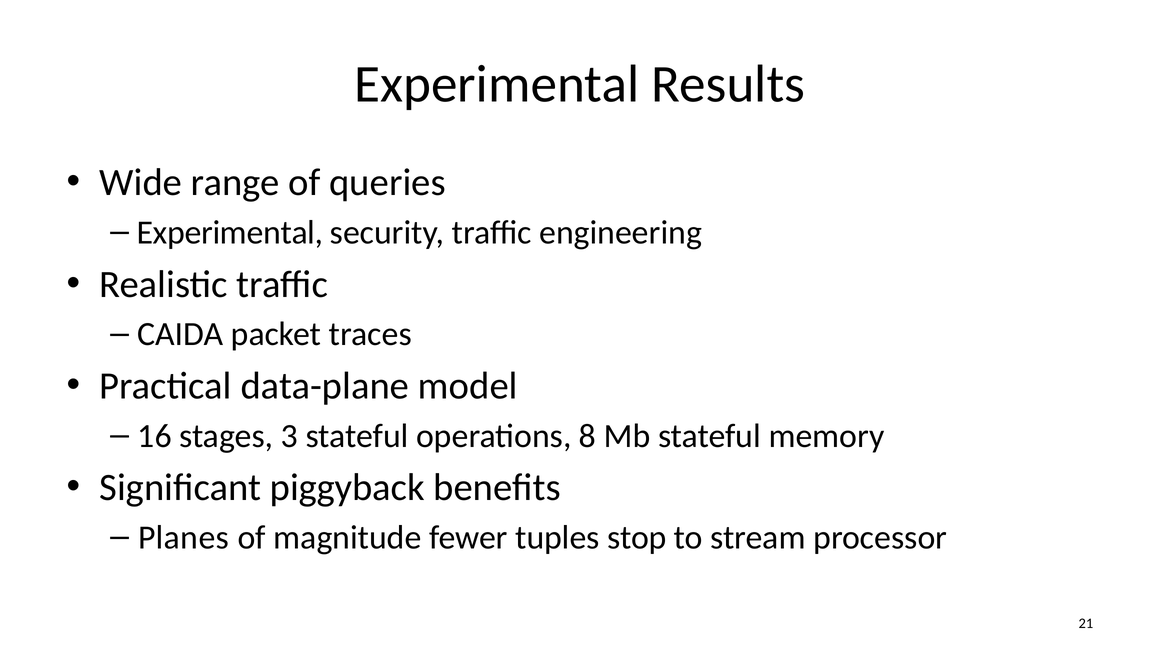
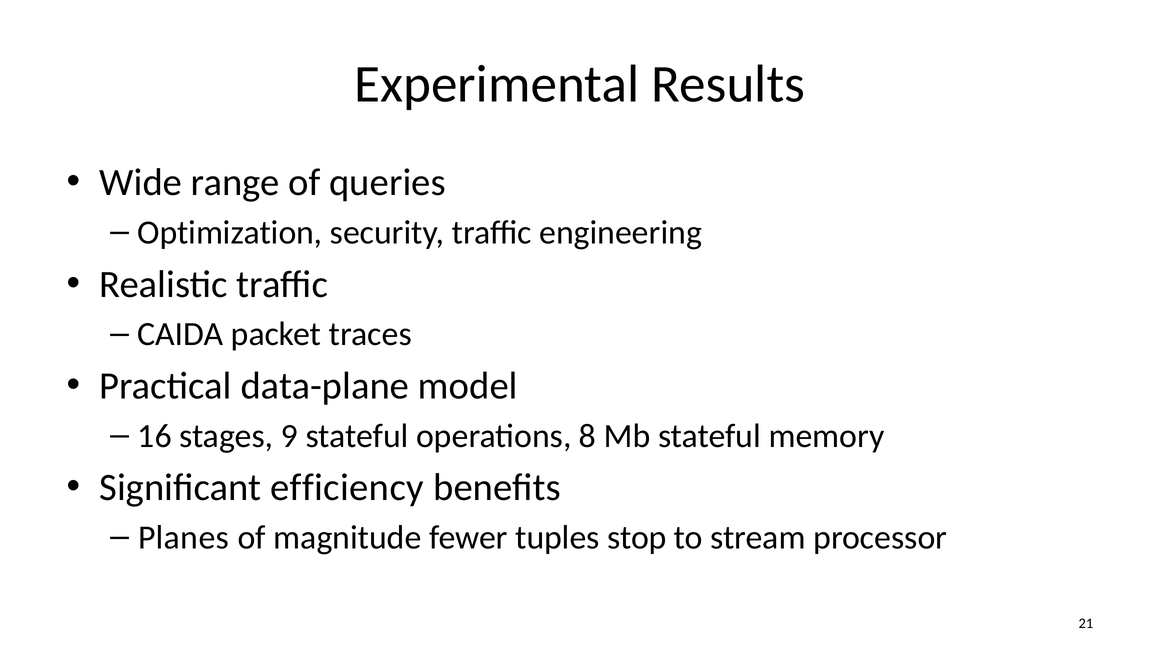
Experimental: Experimental -> Optimization (230, 232)
3: 3 -> 9 (289, 436)
piggyback: piggyback -> efficiency (347, 487)
